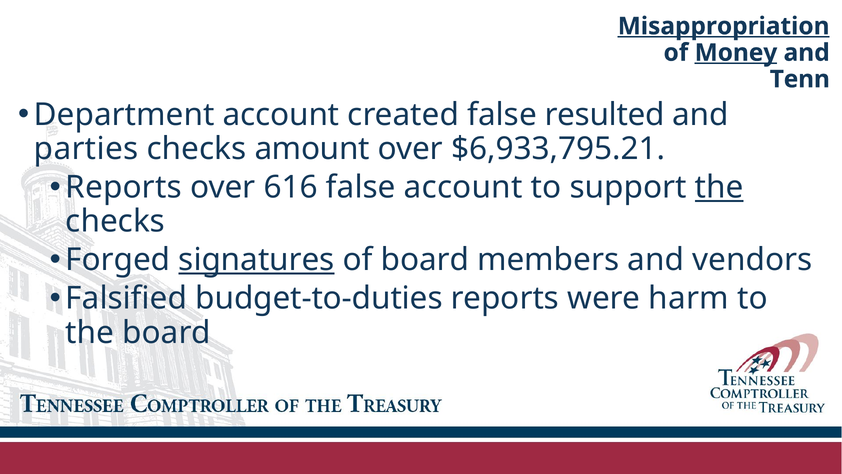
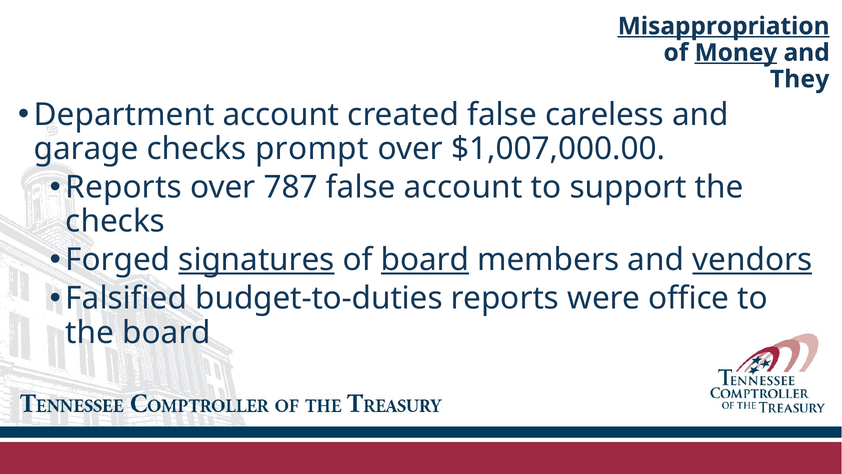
Tenn: Tenn -> They (800, 79)
resulted: resulted -> careless (605, 115)
parties: parties -> garage (86, 149)
amount: amount -> prompt (312, 149)
$6,933,795.21: $6,933,795.21 -> $1,007,000.00 (558, 149)
616: 616 -> 787 (291, 187)
the underline: present -> none (719, 187)
board underline: none -> present (425, 260)
vendors underline: none -> present (752, 260)
harm: harm -> office (689, 298)
